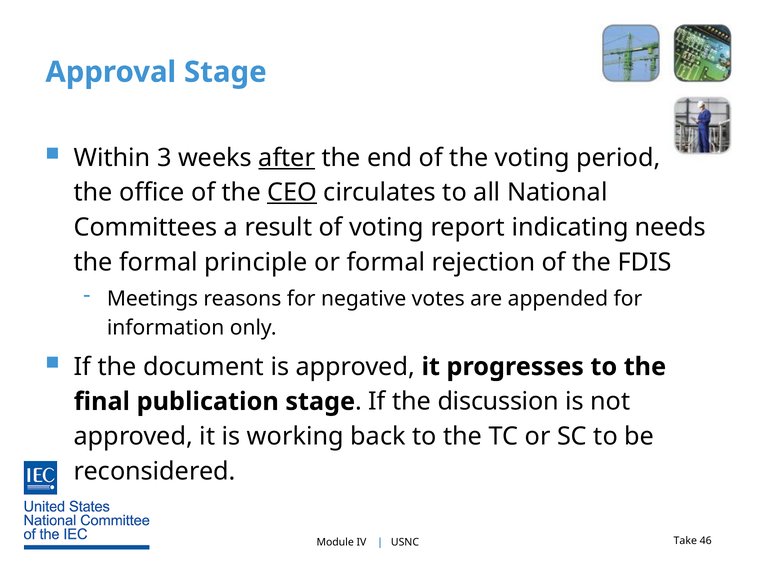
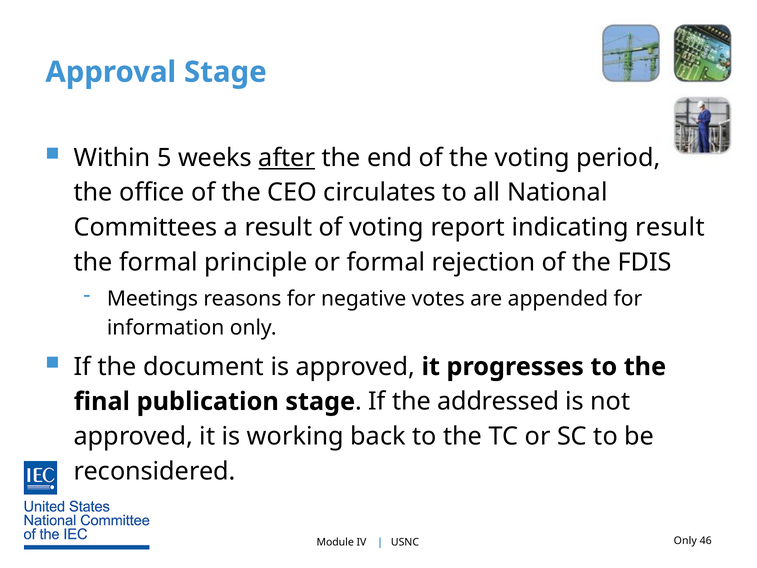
3: 3 -> 5 (164, 158)
CEO underline: present -> none (292, 193)
indicating needs: needs -> result (670, 227)
discussion: discussion -> addressed (498, 401)
Take: Take -> Only (685, 541)
